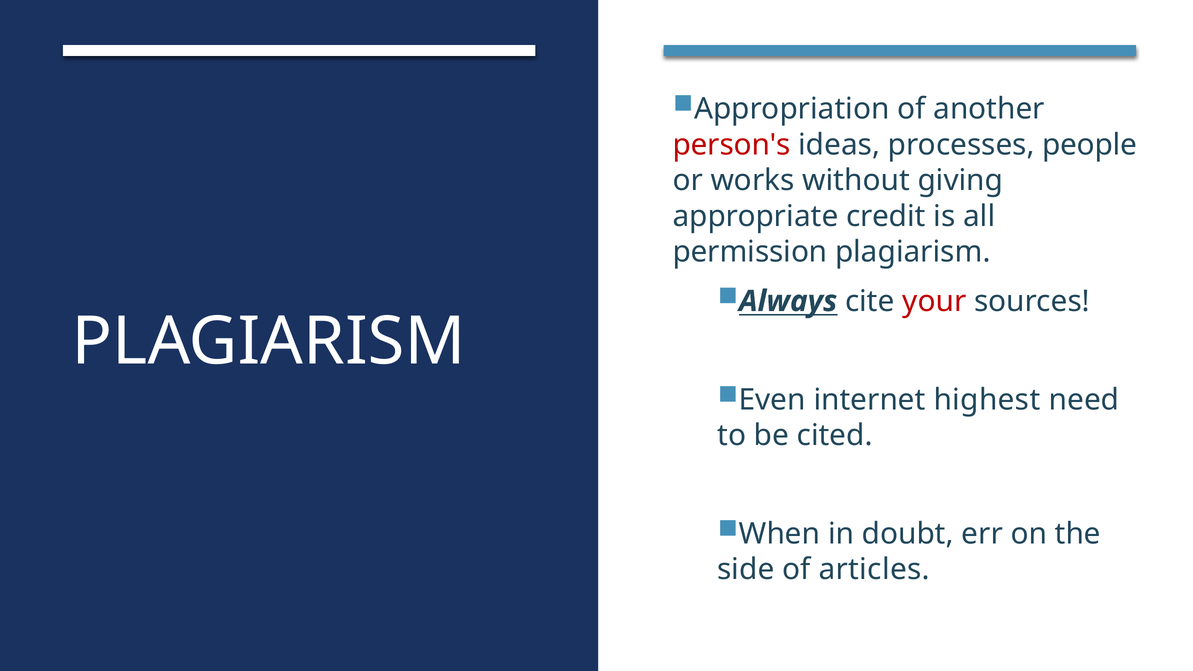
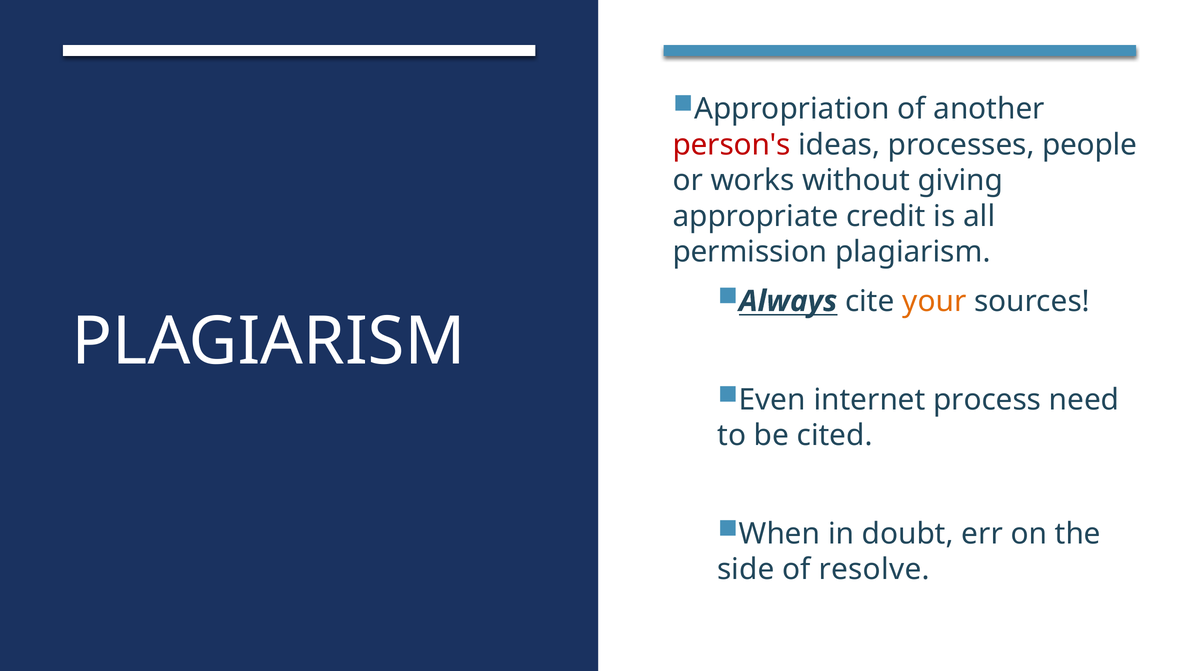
your colour: red -> orange (934, 301)
highest: highest -> process (987, 400)
articles: articles -> resolve (874, 570)
